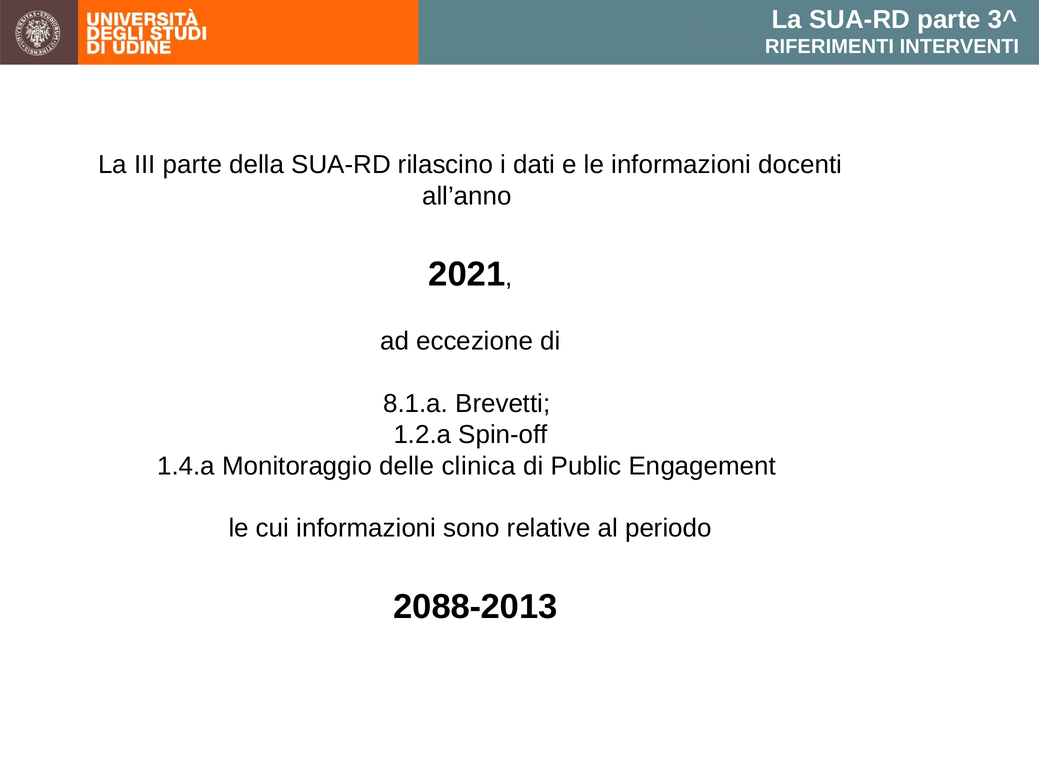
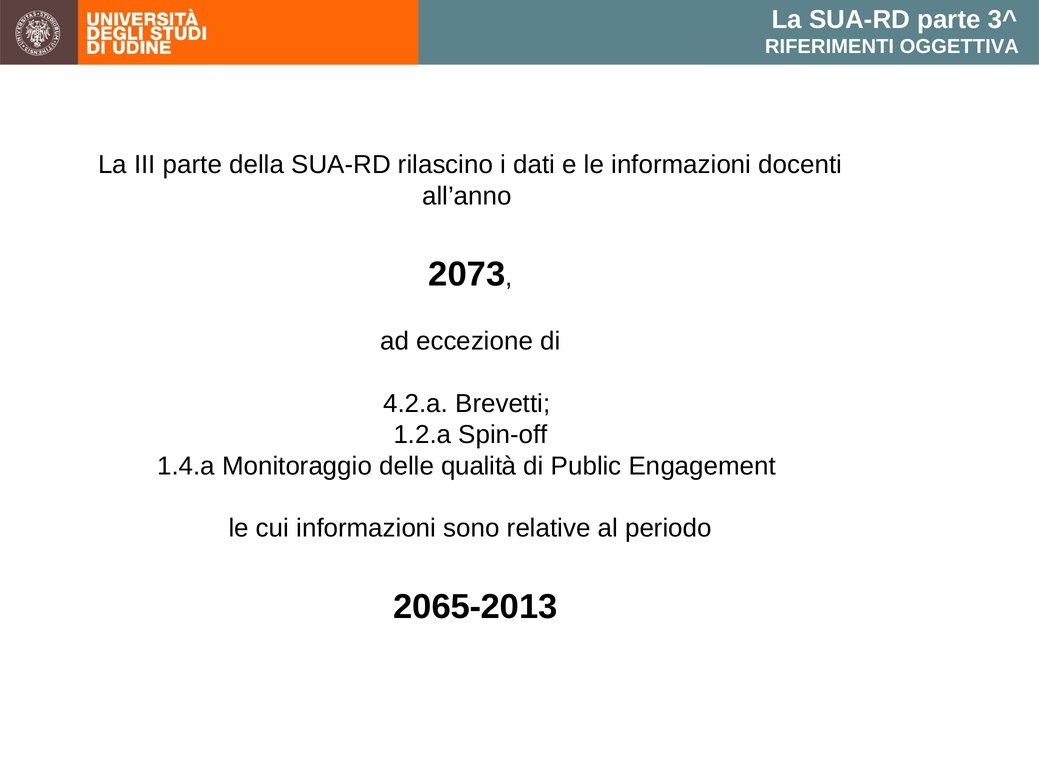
INTERVENTI: INTERVENTI -> OGGETTIVA (959, 47)
2021: 2021 -> 2073 (467, 275)
8.1.a: 8.1.a -> 4.2.a (416, 404)
clinica: clinica -> qualità (479, 466)
2088-2013: 2088-2013 -> 2065-2013 (475, 607)
